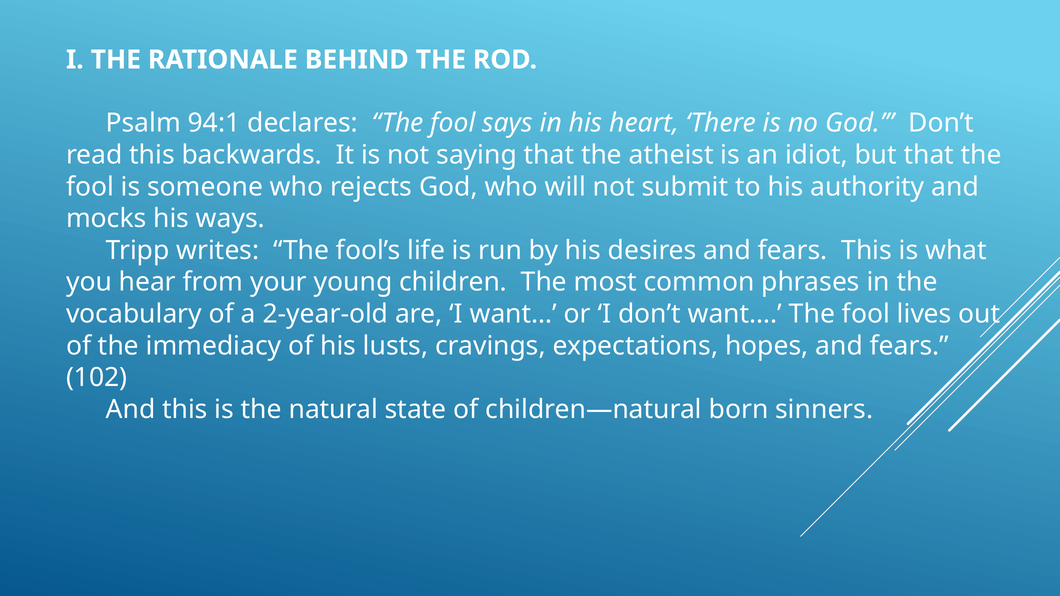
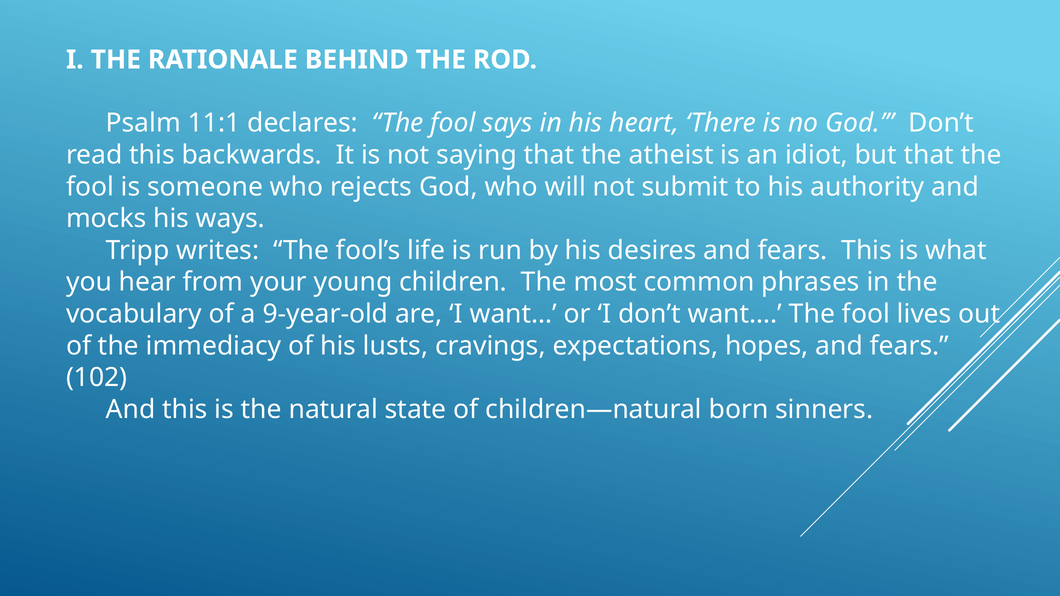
94:1: 94:1 -> 11:1 (214, 123)
2-year-old: 2-year-old -> 9-year-old (325, 314)
